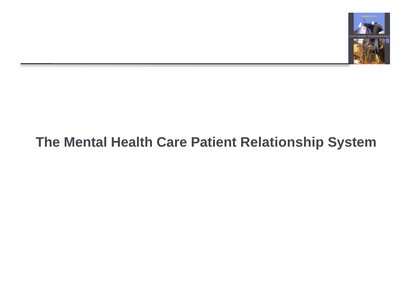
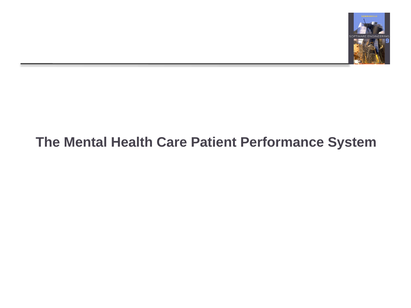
Relationship: Relationship -> Performance (282, 142)
